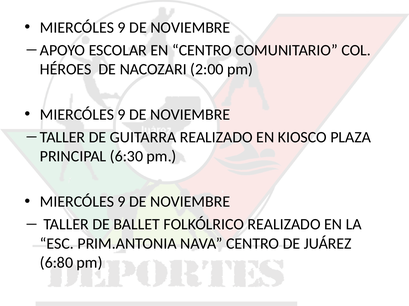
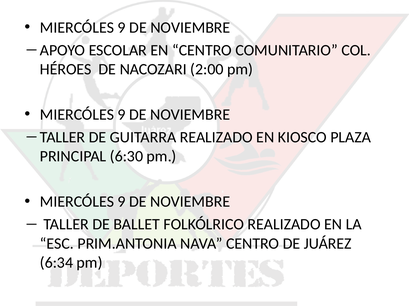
6:80: 6:80 -> 6:34 (56, 263)
